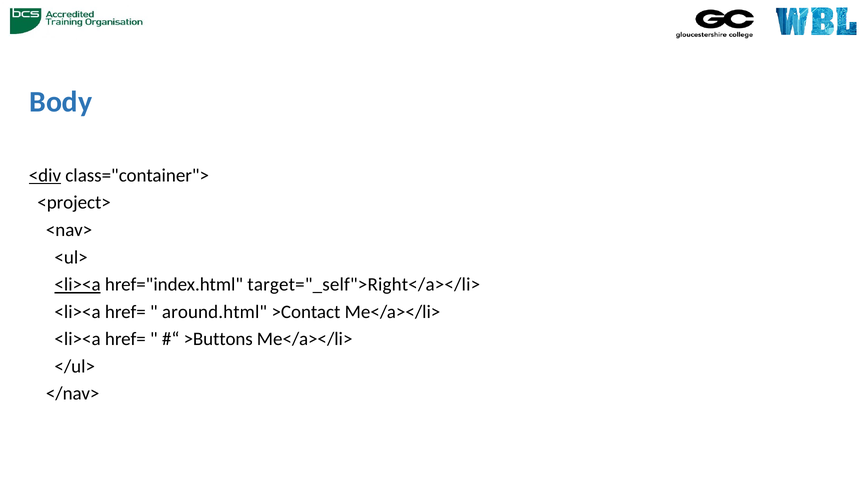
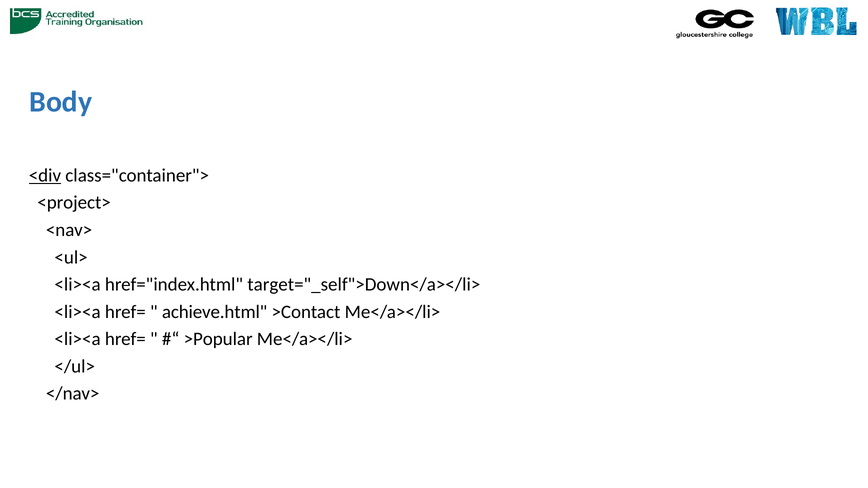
<li><a underline: present -> none (78, 285)
target="_self">Right</a></li>: target="_self">Right</a></li> -> target="_self">Down</a></li> (364, 285)
around.html: around.html -> achieve.html (215, 312)
>Buttons: >Buttons -> >Popular (218, 339)
